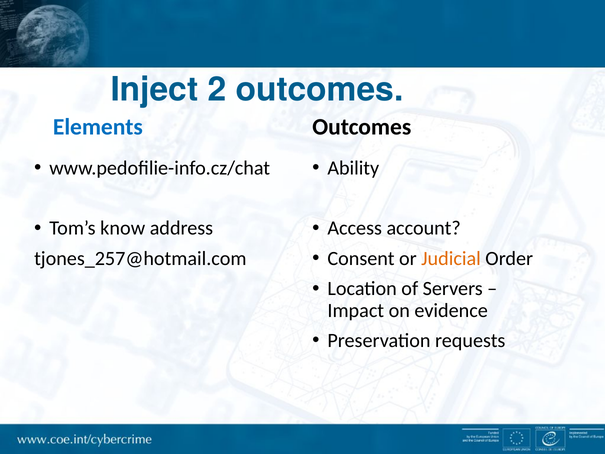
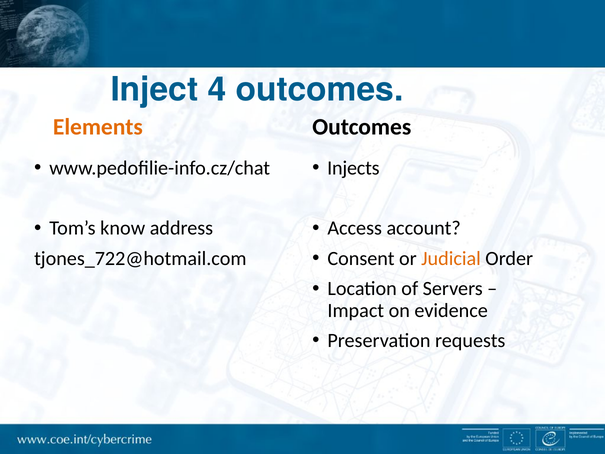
2: 2 -> 4 (217, 90)
Elements colour: blue -> orange (98, 127)
Ability: Ability -> Injects (353, 168)
tjones_257@hotmail.com: tjones_257@hotmail.com -> tjones_722@hotmail.com (140, 258)
